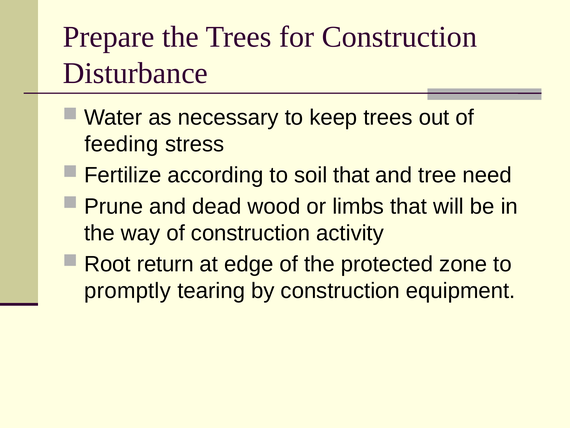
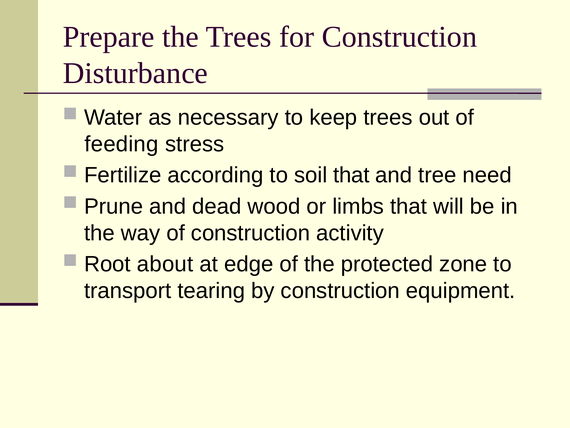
return: return -> about (165, 264)
promptly: promptly -> transport (128, 290)
